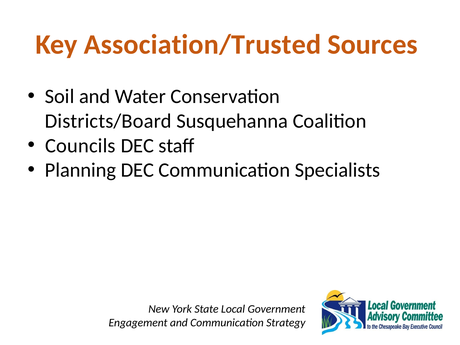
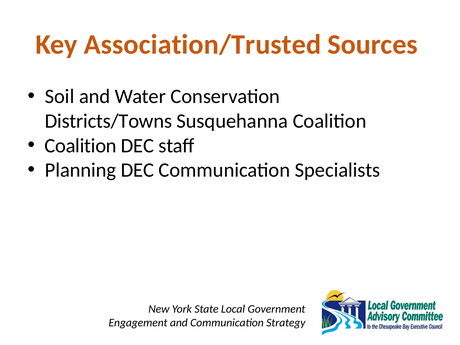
Districts/Board: Districts/Board -> Districts/Towns (108, 121)
Councils: Councils -> Coalition (81, 146)
